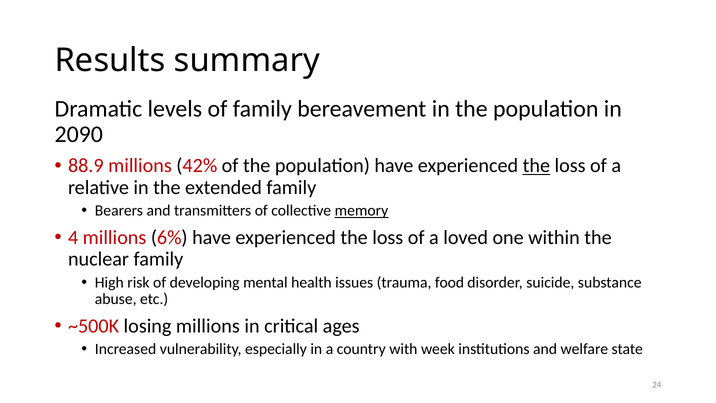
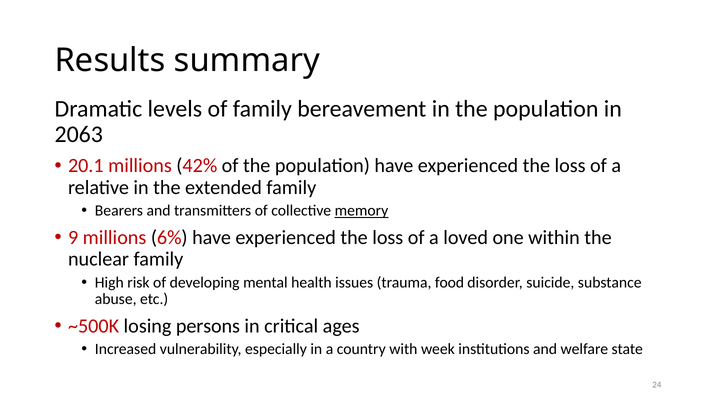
2090: 2090 -> 2063 (79, 134)
88.9: 88.9 -> 20.1 (86, 166)
the underline: present -> none (536, 166)
4: 4 -> 9 (73, 237)
losing millions: millions -> persons (208, 326)
